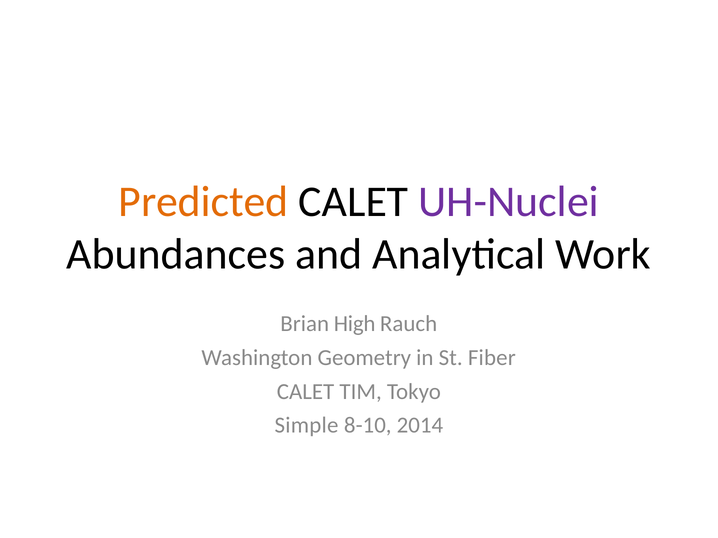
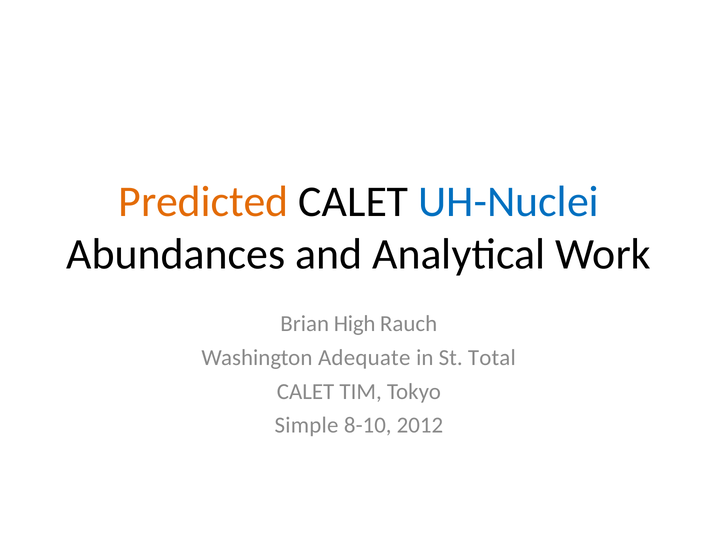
UH-Nuclei colour: purple -> blue (509, 202)
Geometry: Geometry -> Adequate (364, 358)
Fiber: Fiber -> Total (492, 358)
2014: 2014 -> 2012 (420, 426)
